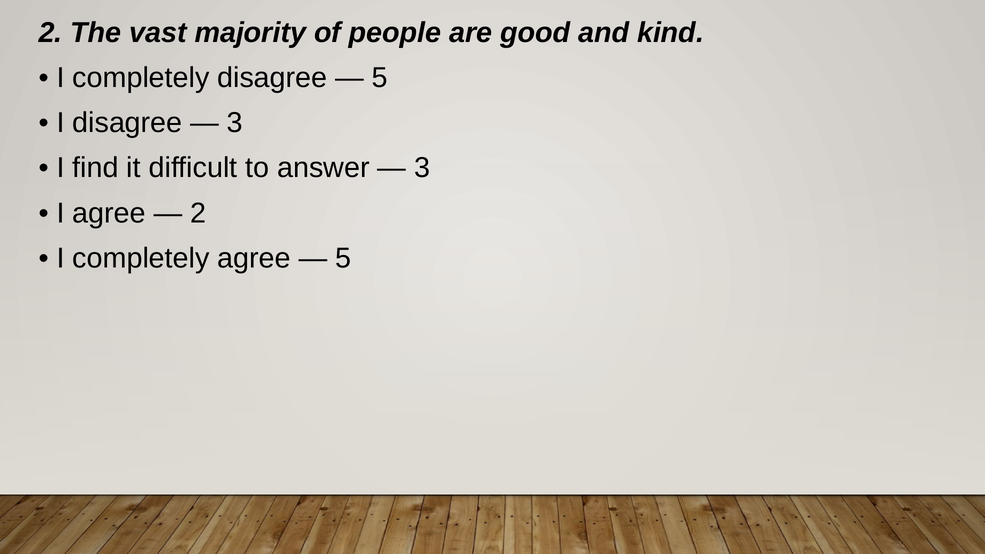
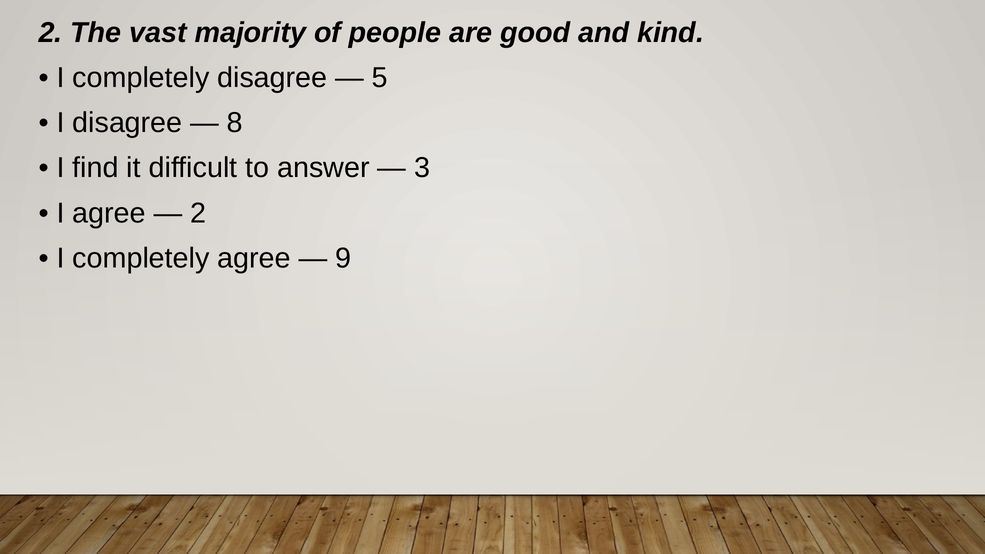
3: 3 -> 8 (235, 123)
5: 5 -> 9 (343, 258)
